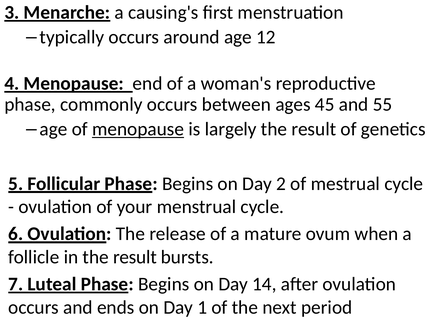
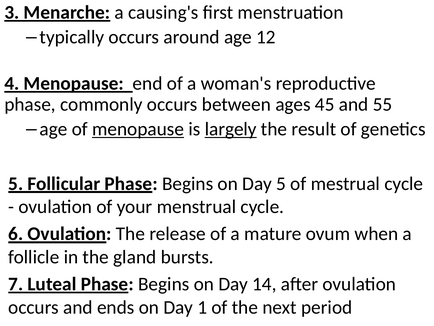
largely underline: none -> present (231, 129)
Day 2: 2 -> 5 (281, 183)
in the result: result -> gland (135, 257)
